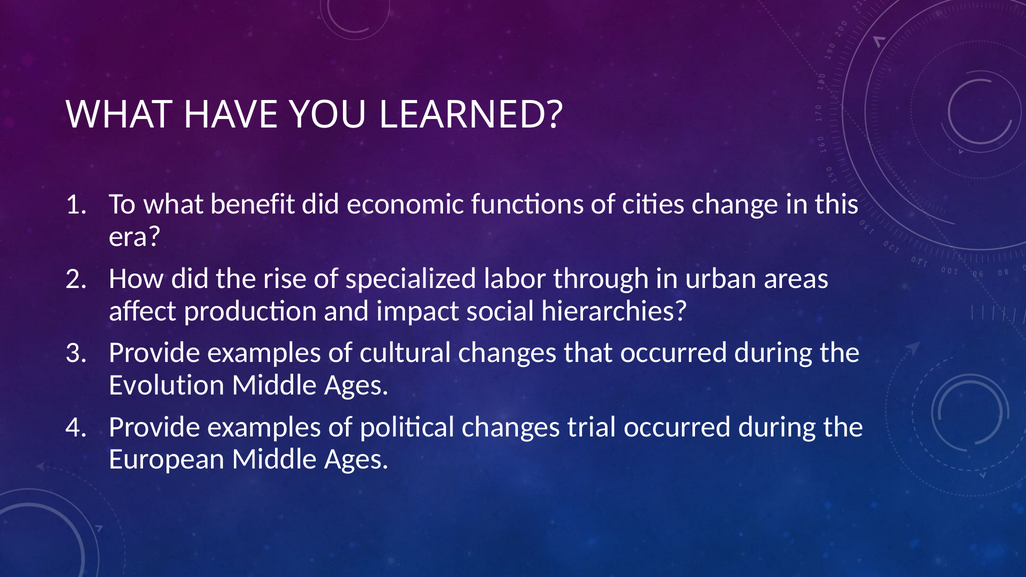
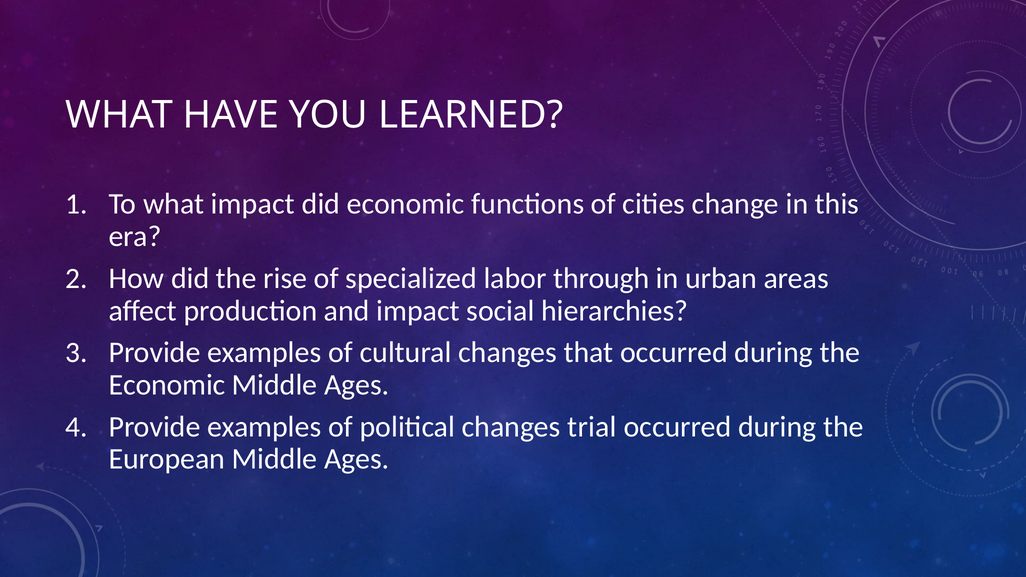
what benefit: benefit -> impact (253, 204)
Evolution: Evolution -> Economic (167, 385)
